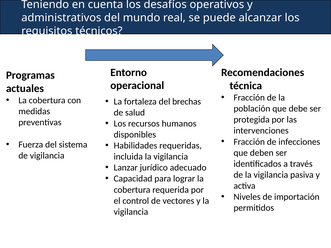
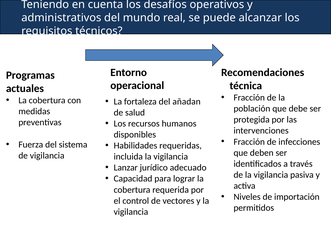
brechas: brechas -> añadan (187, 102)
